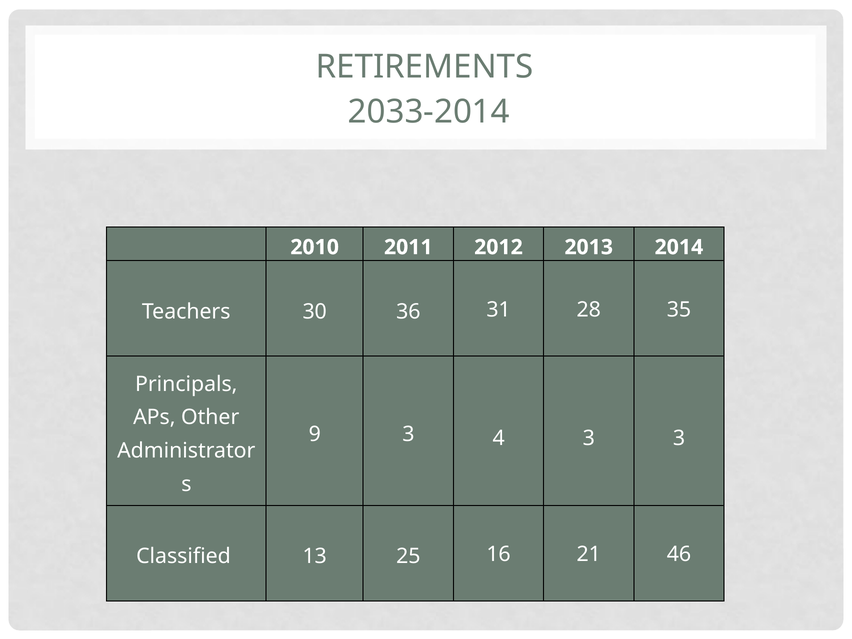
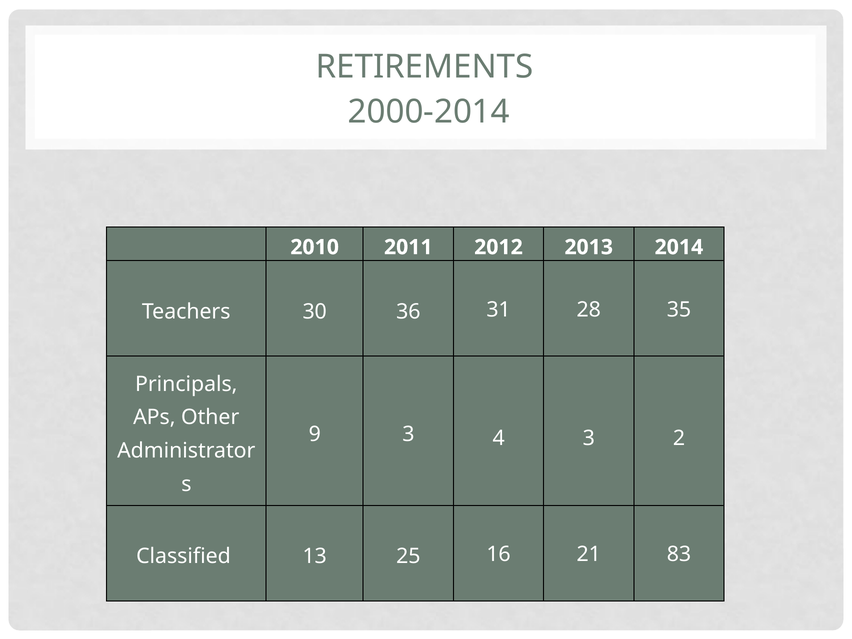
2033-2014: 2033-2014 -> 2000-2014 (429, 112)
3 3: 3 -> 2 (679, 438)
46: 46 -> 83 (679, 554)
